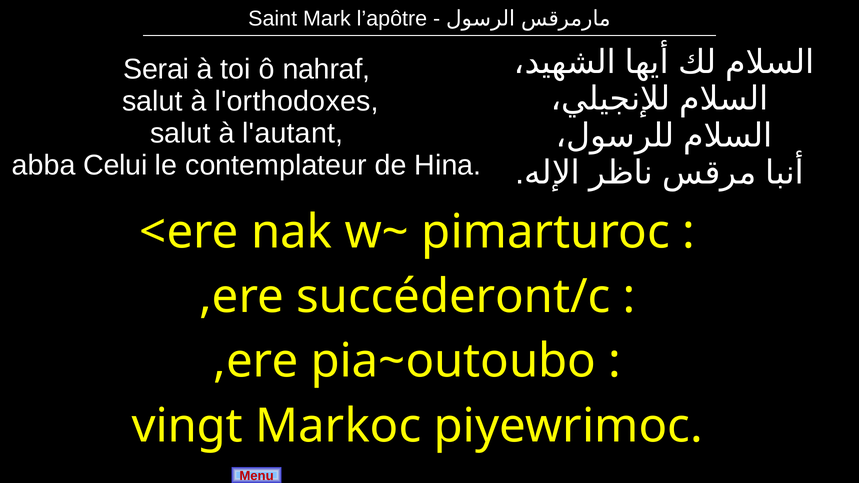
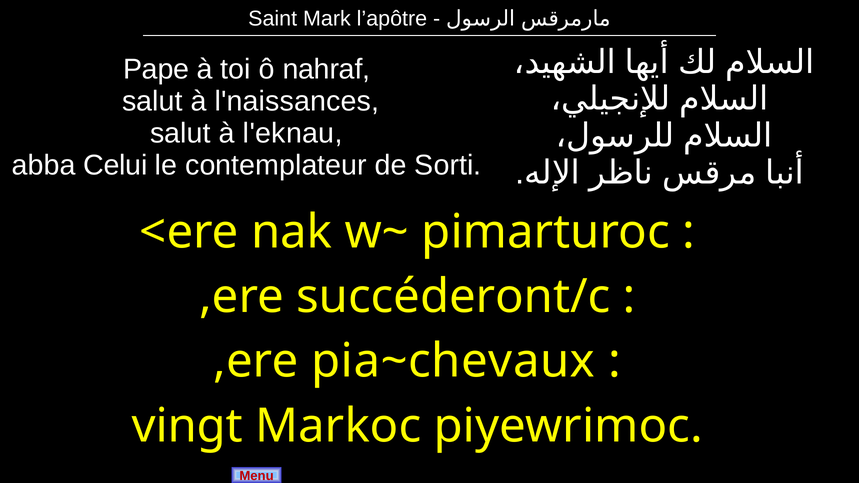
Serai: Serai -> Pape (156, 69)
l'orthodoxes: l'orthodoxes -> l'naissances (297, 101)
l'autant: l'autant -> l'eknau (293, 134)
Hina: Hina -> Sorti (448, 166)
pia~outoubo: pia~outoubo -> pia~chevaux (453, 361)
